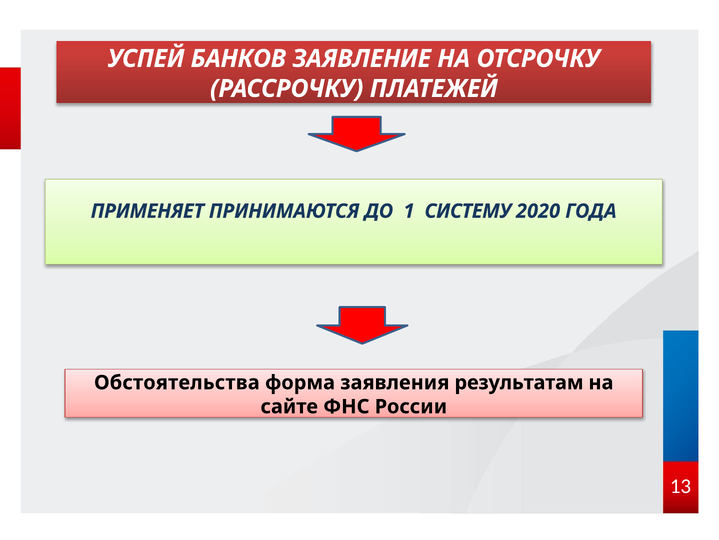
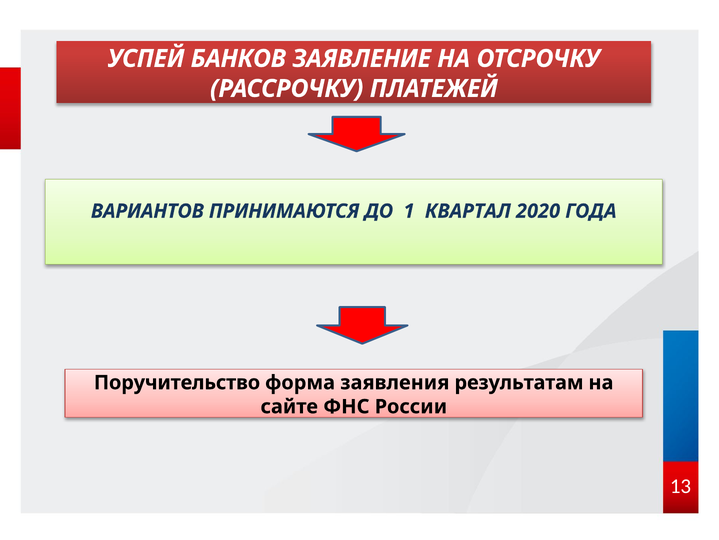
ПРИМЕНЯЕТ: ПРИМЕНЯЕТ -> ВАРИАНТОВ (147, 211)
СИСТЕМУ: СИСТЕМУ -> КВАРТАЛ (468, 211)
Обстоятельства: Обстоятельства -> Поручительство (177, 382)
